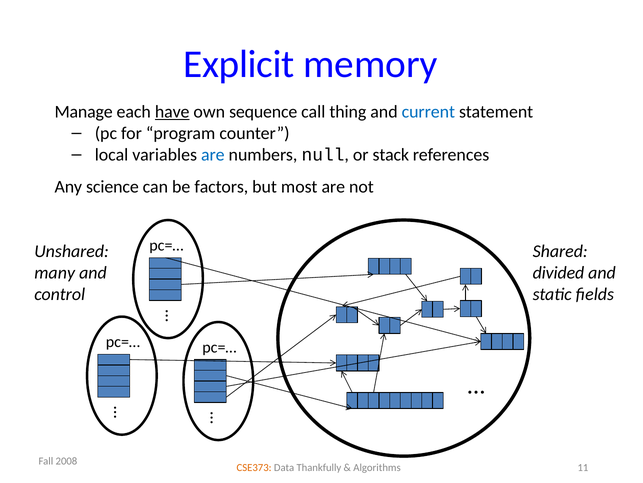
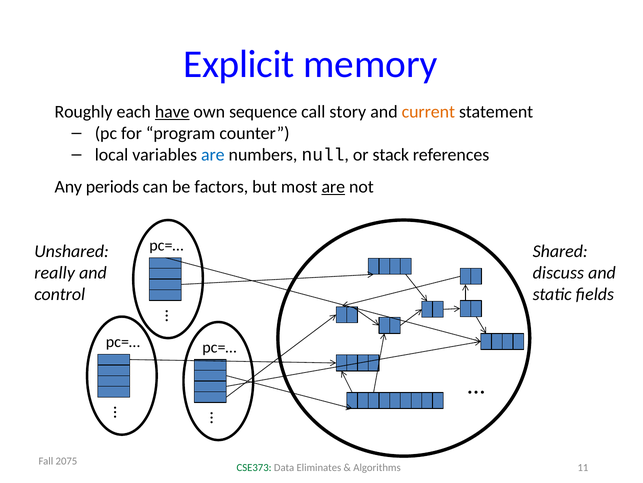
Manage: Manage -> Roughly (84, 112)
thing: thing -> story (348, 112)
current colour: blue -> orange (428, 112)
science: science -> periods (112, 187)
are underline: none -> present (333, 187)
many: many -> really (55, 272)
divided: divided -> discuss (558, 272)
2008: 2008 -> 2075 (66, 461)
CSE373 colour: orange -> green (254, 467)
Thankfully: Thankfully -> Eliminates (319, 467)
